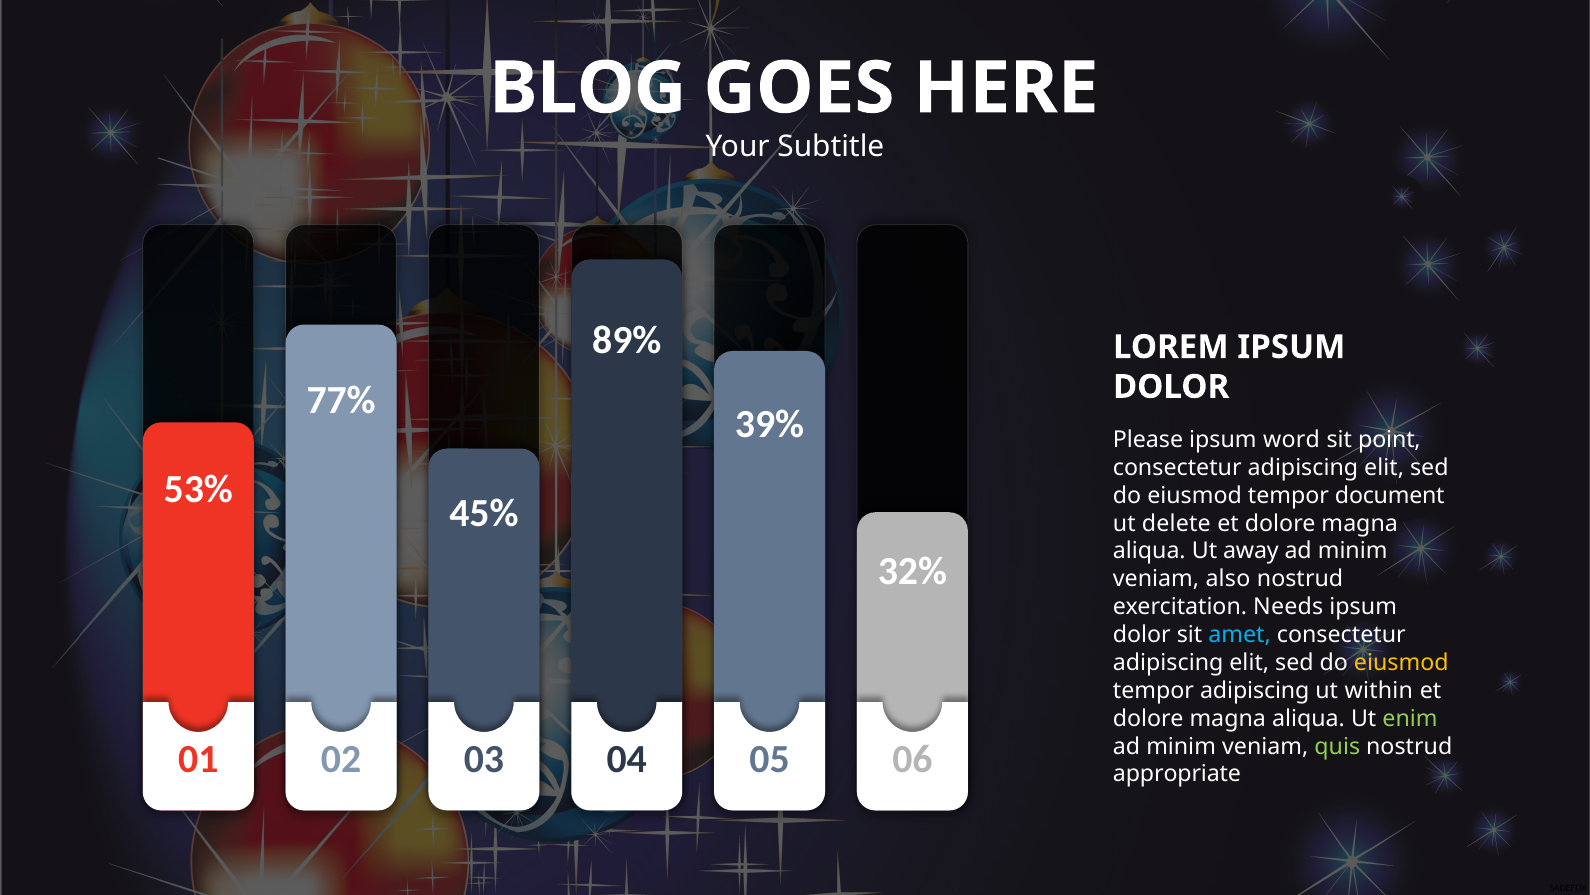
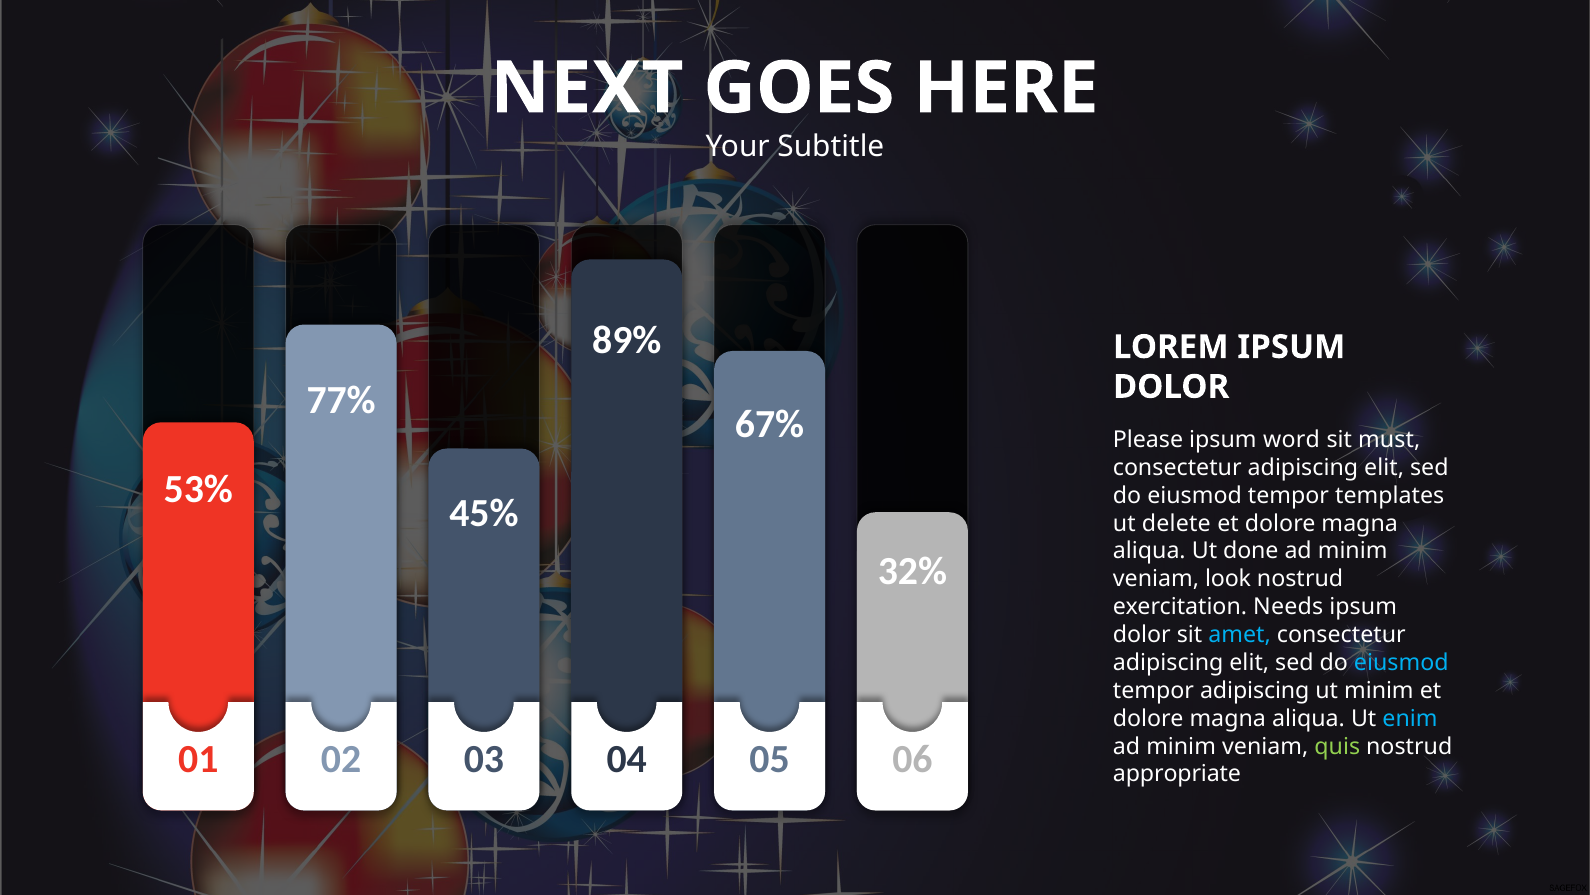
BLOG: BLOG -> NEXT (587, 88)
39%: 39% -> 67% (770, 424)
point: point -> must (1389, 440)
document: document -> templates (1390, 495)
away: away -> done (1251, 551)
also: also -> look (1228, 579)
eiusmod colour: yellow -> light blue (1401, 662)
ut within: within -> minim (1379, 690)
enim colour: light green -> light blue (1410, 718)
